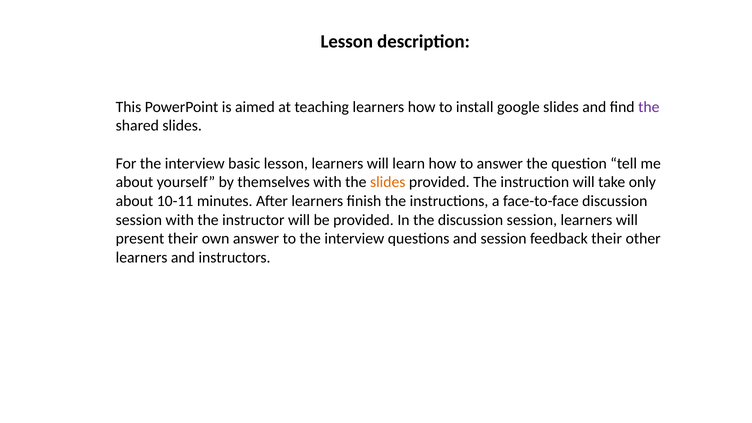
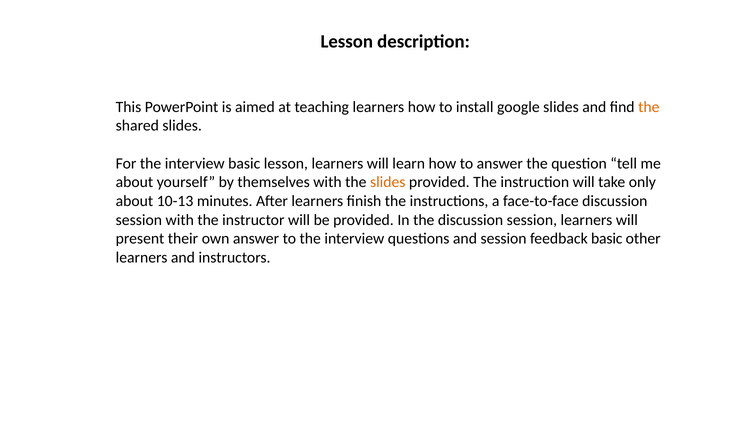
the colour: purple -> orange (649, 107)
10-11: 10-11 -> 10-13 (175, 201)
feedback their: their -> basic (607, 239)
